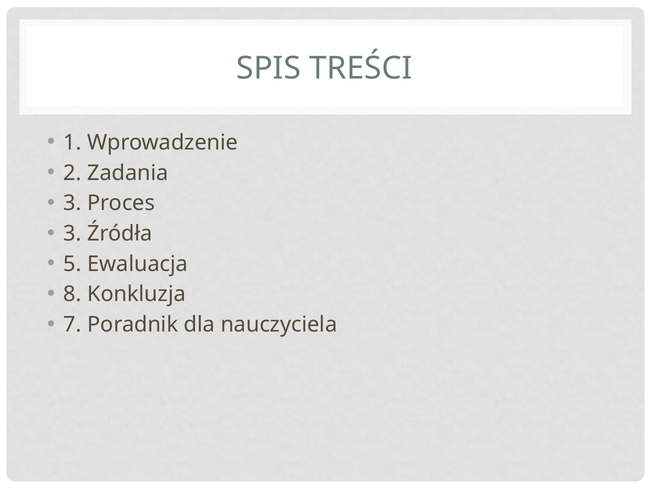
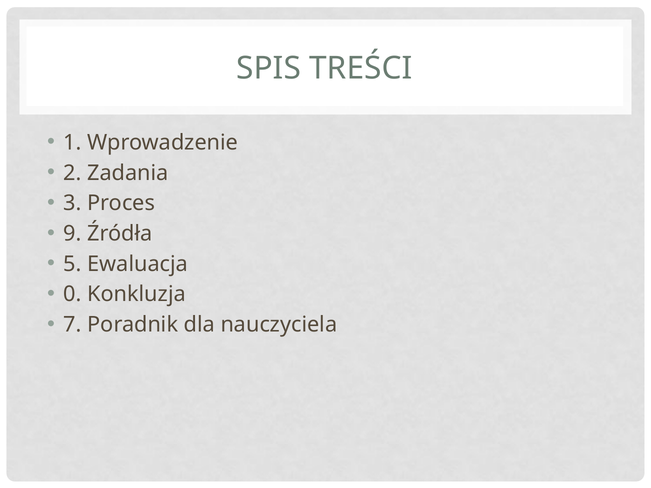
3: 3 -> 9 (73, 234)
8: 8 -> 0 (73, 294)
